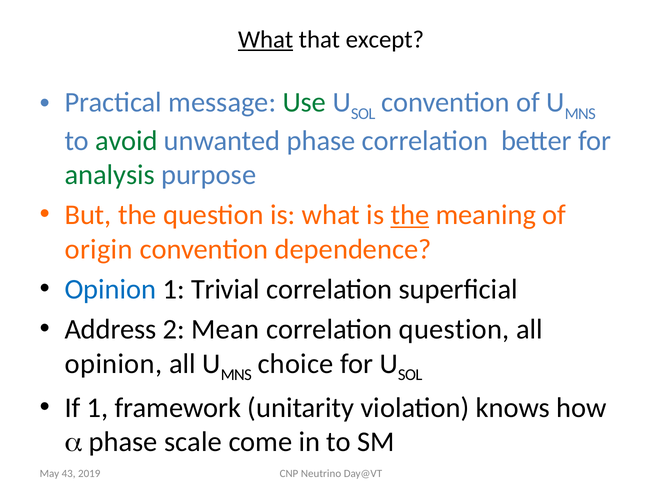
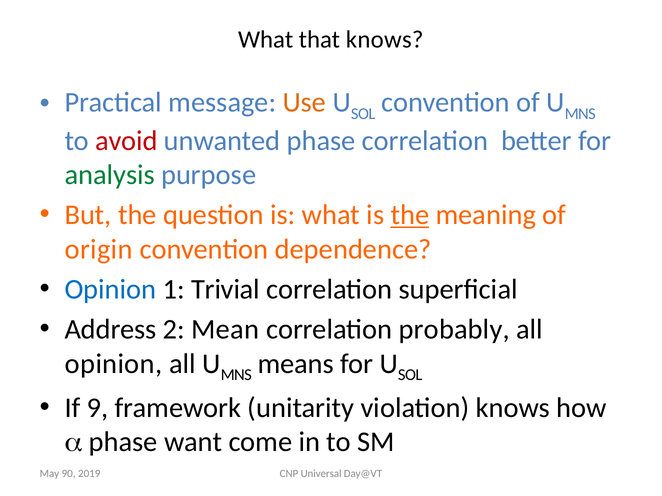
What underline: present -> none (266, 40)
that except: except -> knows (385, 40)
Use colour: green -> orange (304, 103)
avoid colour: green -> red (126, 141)
correlation question: question -> probably (454, 330)
choice: choice -> means (296, 364)
If 1: 1 -> 9 (98, 408)
scale: scale -> want (193, 442)
Neutrino: Neutrino -> Universal (321, 474)
43: 43 -> 90 (69, 474)
